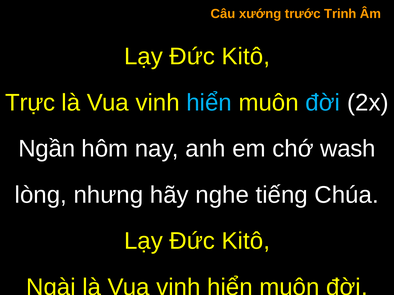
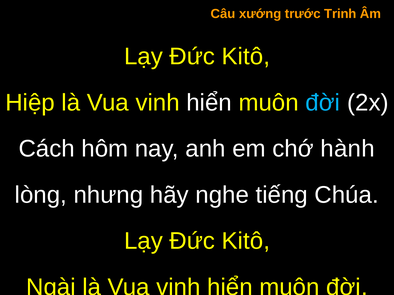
Trực: Trực -> Hiệp (30, 103)
hiển colour: light blue -> white (209, 103)
Ngần: Ngần -> Cách (47, 149)
wash: wash -> hành (348, 149)
